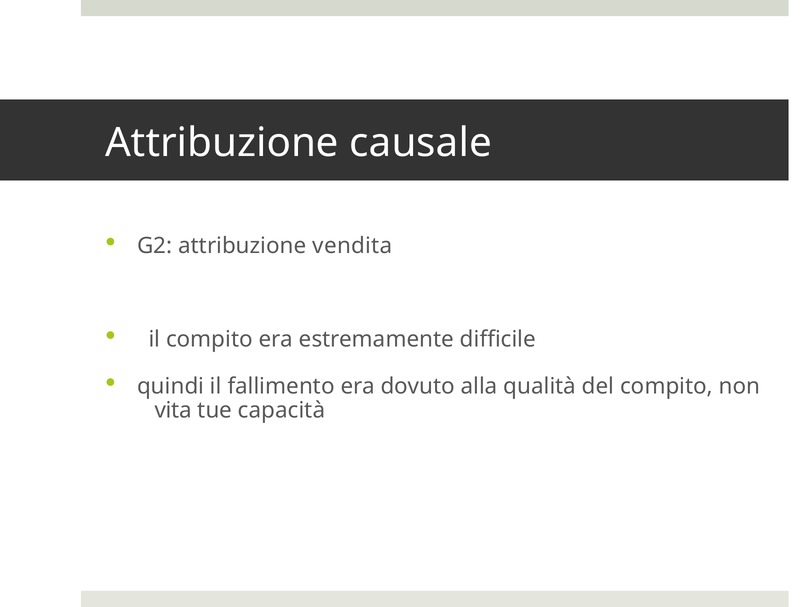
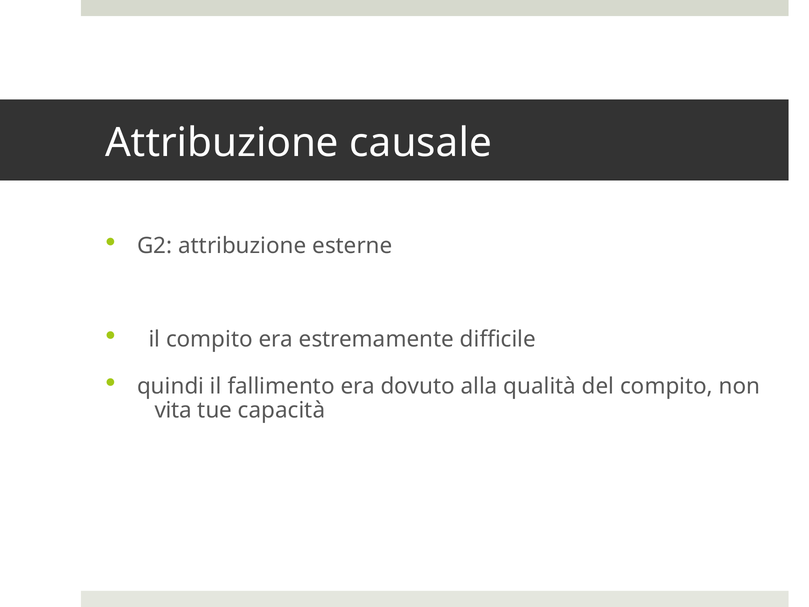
vendita: vendita -> esterne (352, 246)
